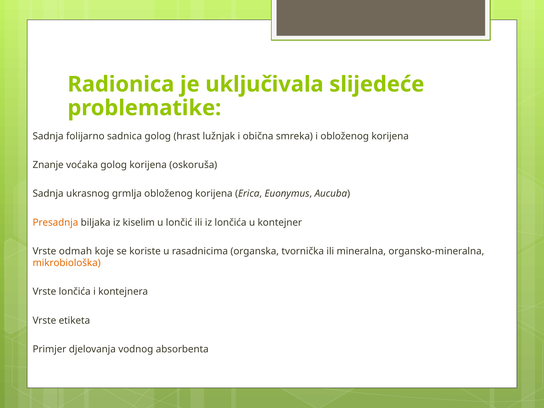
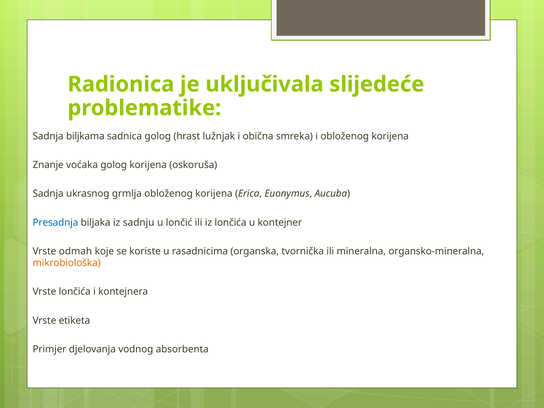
folijarno: folijarno -> biljkama (85, 136)
Presadnja colour: orange -> blue (55, 222)
kiselim: kiselim -> sadnju (139, 222)
